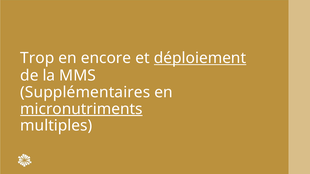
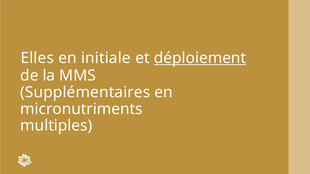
Trop: Trop -> Elles (37, 58)
encore: encore -> initiale (106, 58)
micronutriments underline: present -> none (81, 109)
